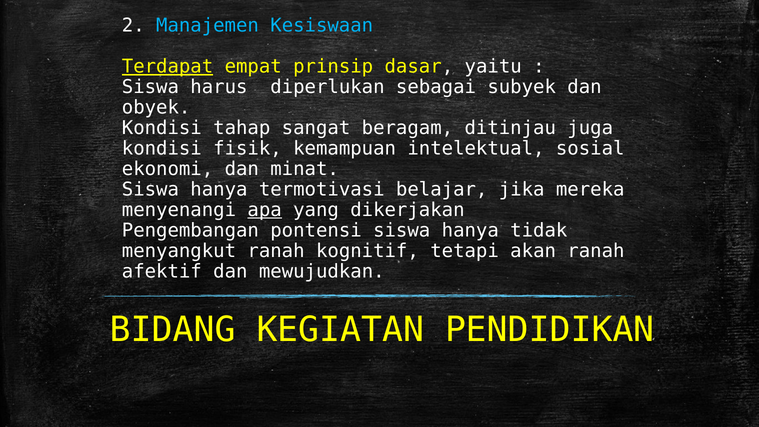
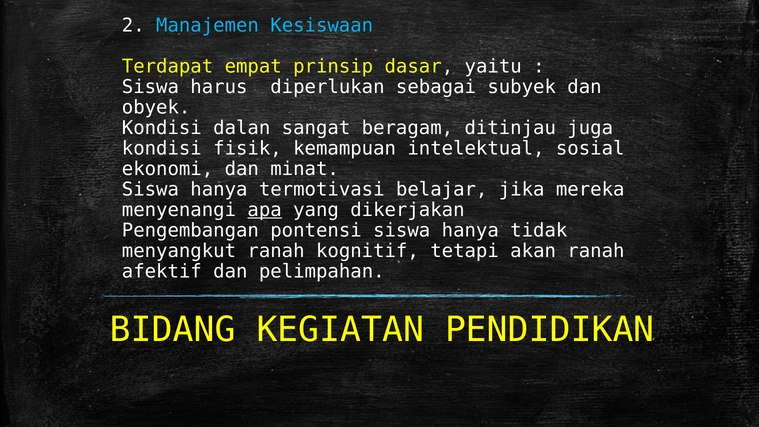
Terdapat underline: present -> none (168, 67)
tahap: tahap -> dalan (242, 128)
mewujudkan: mewujudkan -> pelimpahan (322, 271)
